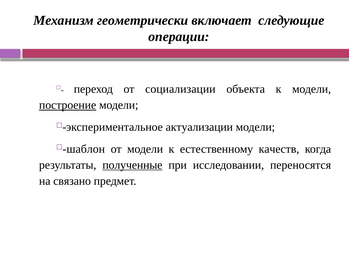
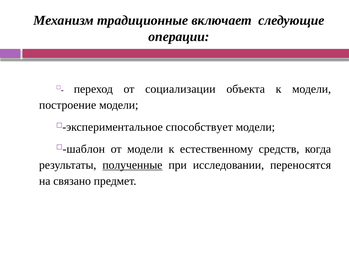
геометрически: геометрически -> традиционные (143, 20)
построение underline: present -> none (68, 105)
актуализации: актуализации -> способствует (199, 127)
качеств: качеств -> средств (279, 149)
